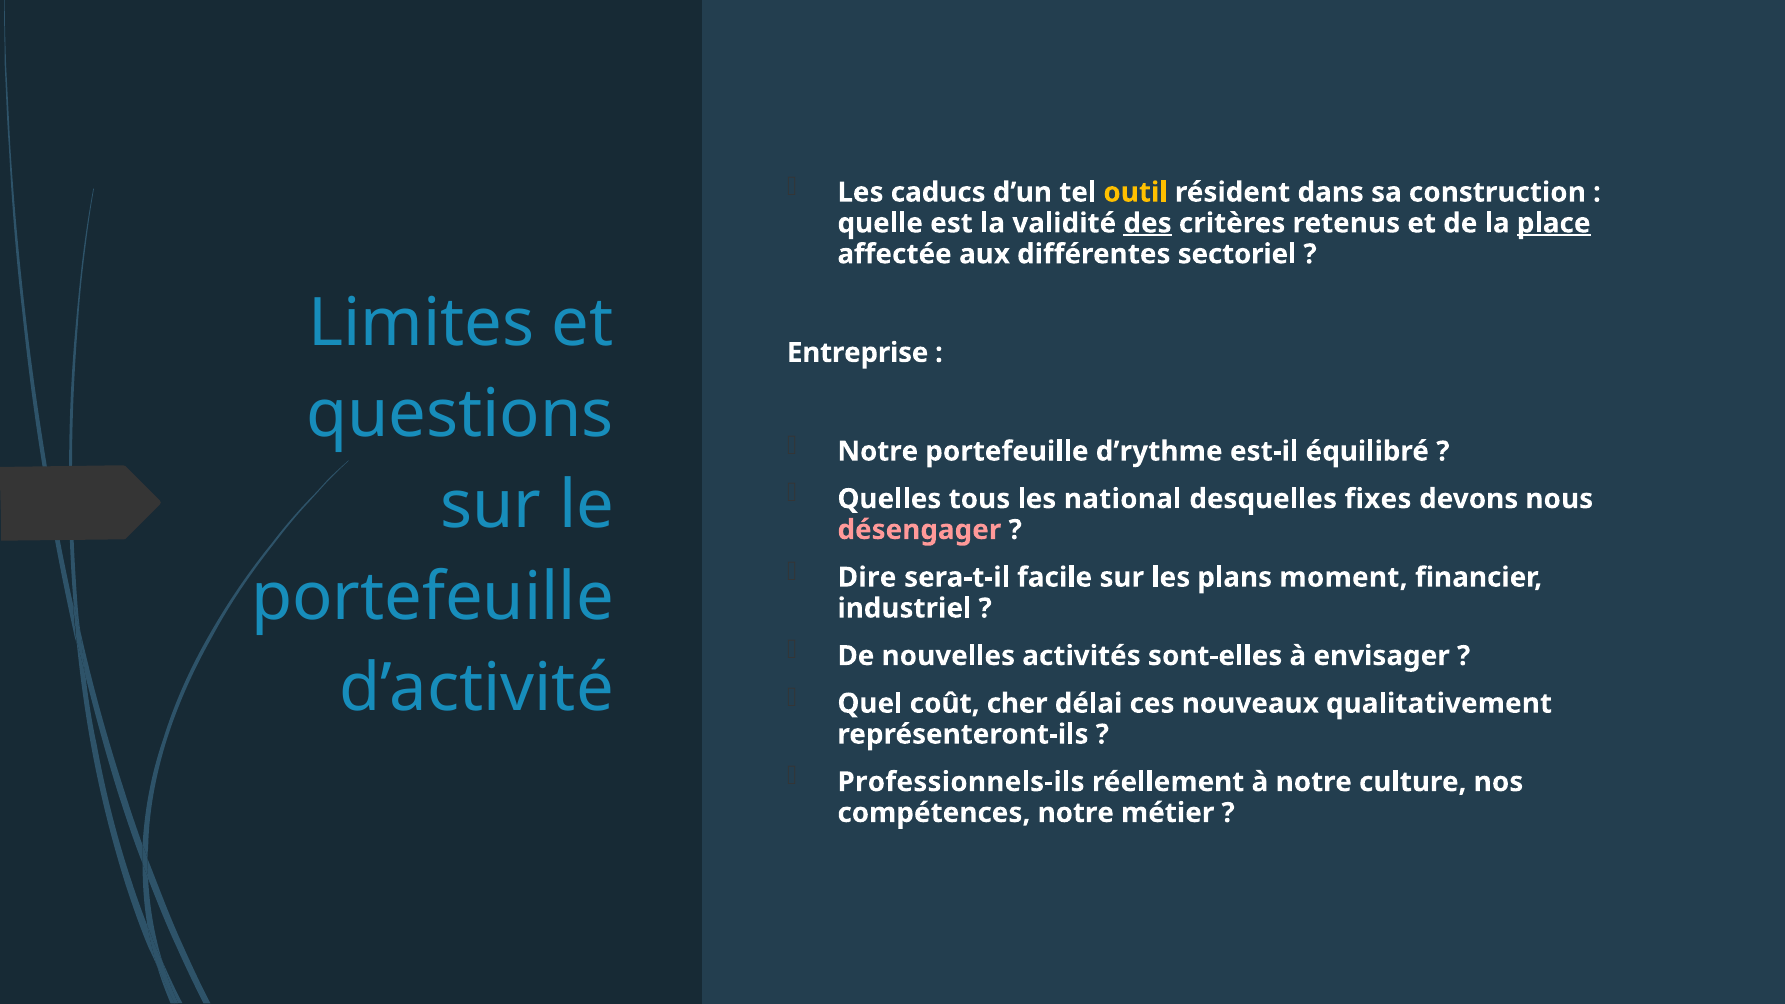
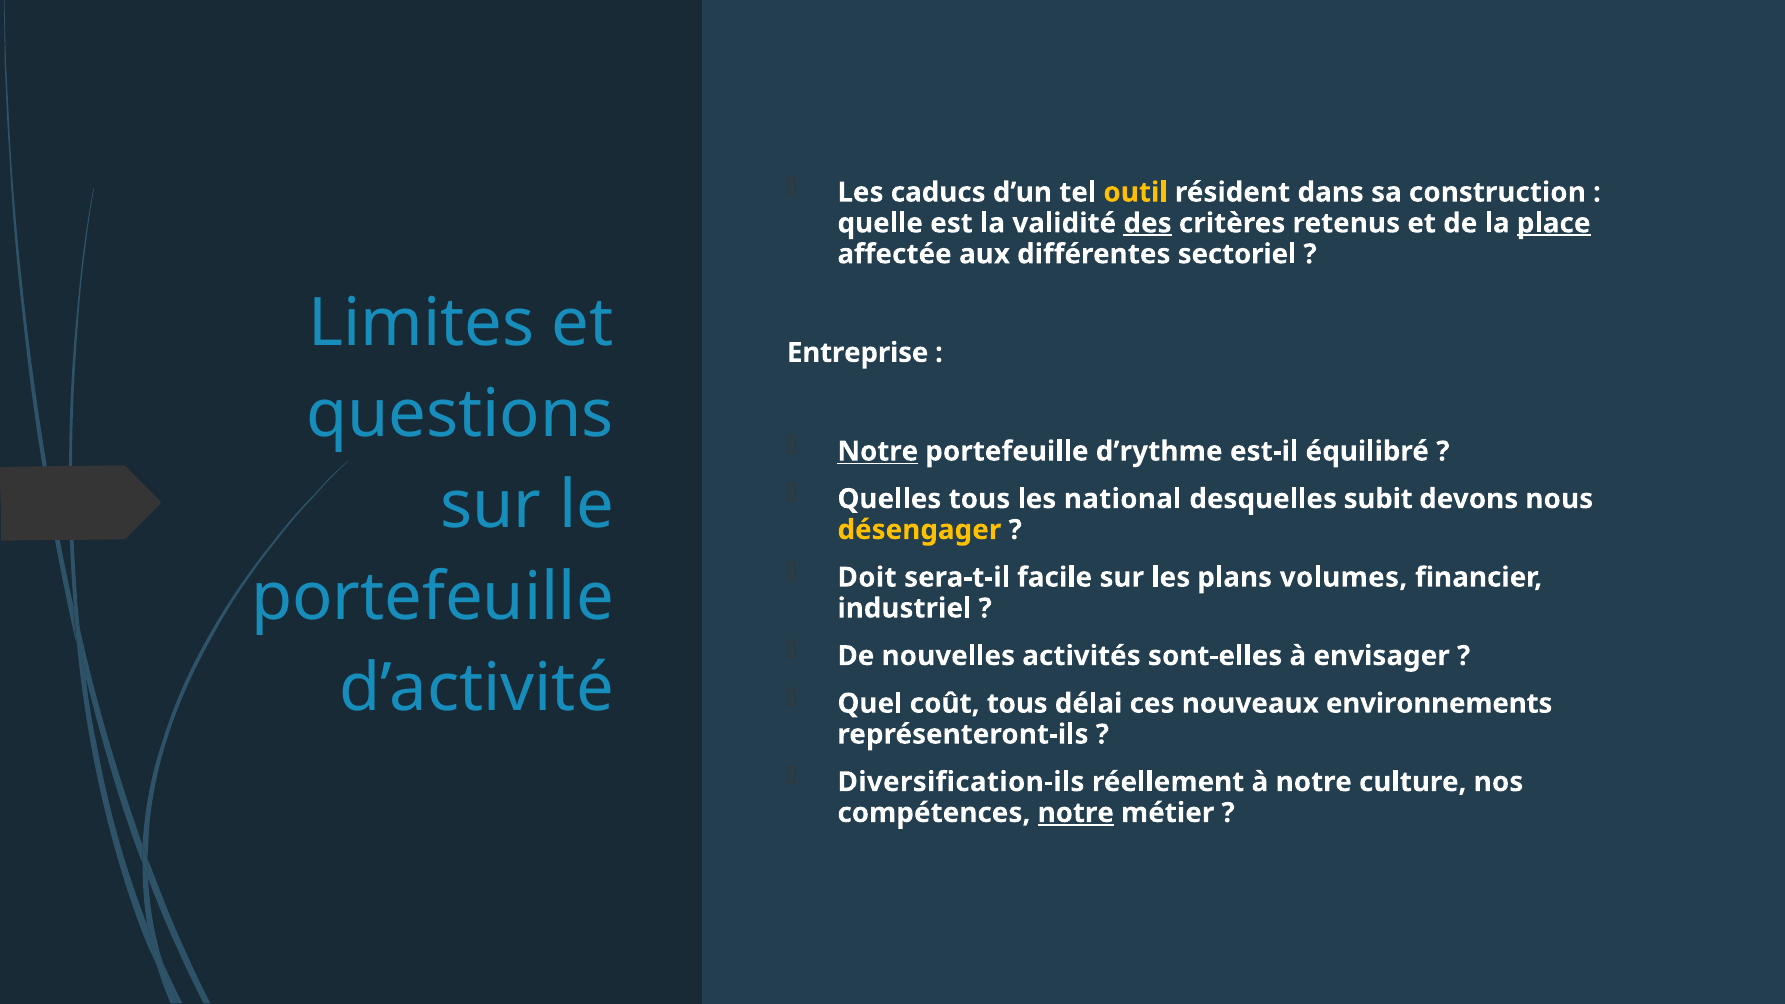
Notre underline: none -> present (878, 451)
fixes: fixes -> subit (1378, 499)
désengager colour: pink -> yellow (919, 530)
Dire: Dire -> Doit (867, 577)
moment: moment -> volumes (1343, 577)
coût cher: cher -> tous (1017, 704)
qualitativement: qualitativement -> environnements (1439, 704)
Professionnels-ils: Professionnels-ils -> Diversification-ils (961, 782)
notre underline: none -> present (1076, 813)
